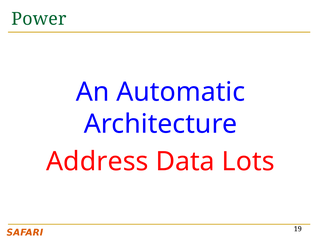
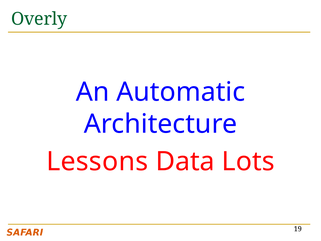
Power: Power -> Overly (39, 19)
Address: Address -> Lessons (97, 161)
